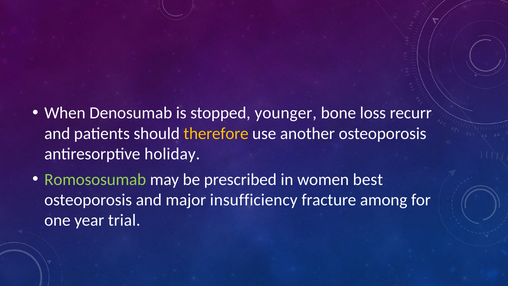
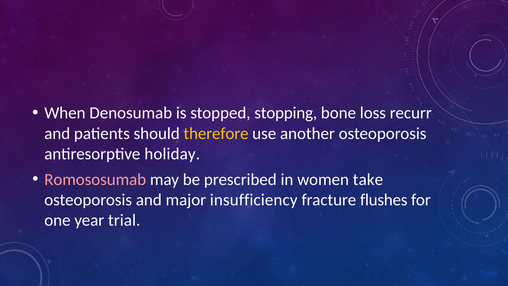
younger: younger -> stopping (286, 113)
Romososumab colour: light green -> pink (95, 179)
best: best -> take (368, 179)
among: among -> flushes (384, 200)
